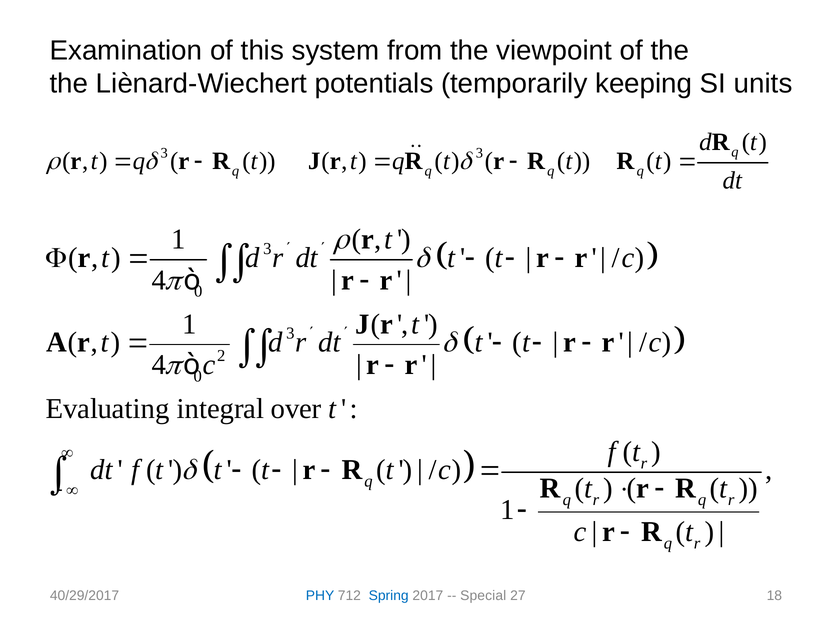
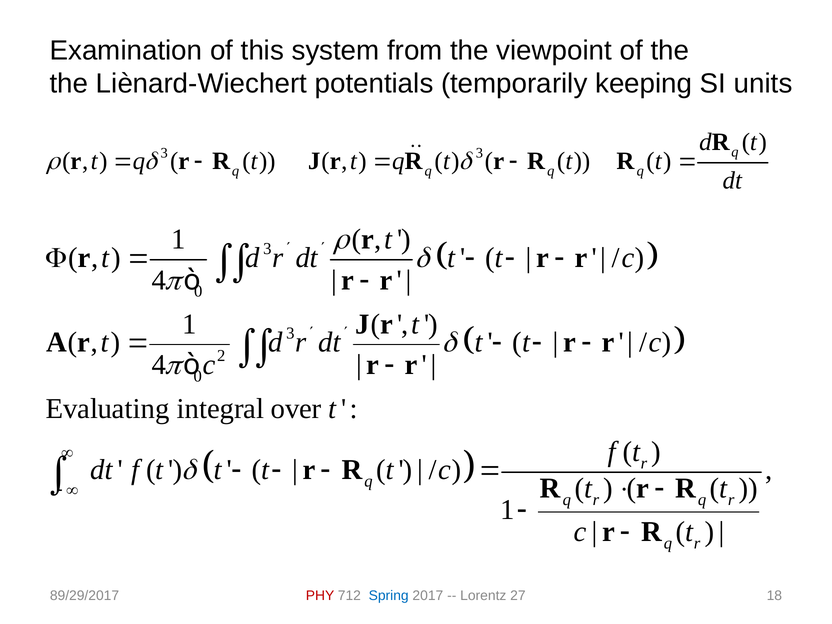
40/29/2017: 40/29/2017 -> 89/29/2017 (85, 596)
PHY colour: blue -> red (320, 596)
Special: Special -> Lorentz (483, 596)
